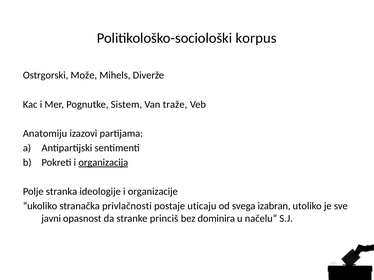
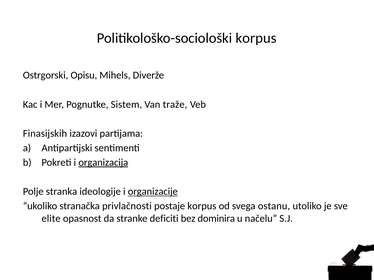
Može: Može -> Opisu (84, 75)
Anatomiju: Anatomiju -> Finasijskih (45, 134)
organizacije underline: none -> present (153, 192)
postaje uticaju: uticaju -> korpus (202, 206)
izabran: izabran -> ostanu (274, 206)
javni: javni -> elite (51, 219)
princiš: princiš -> deficiti (164, 219)
